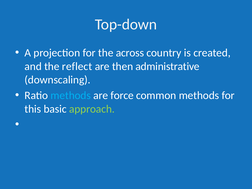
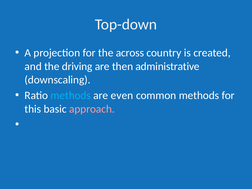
reflect: reflect -> driving (77, 66)
force: force -> even (122, 95)
approach colour: light green -> pink (92, 109)
